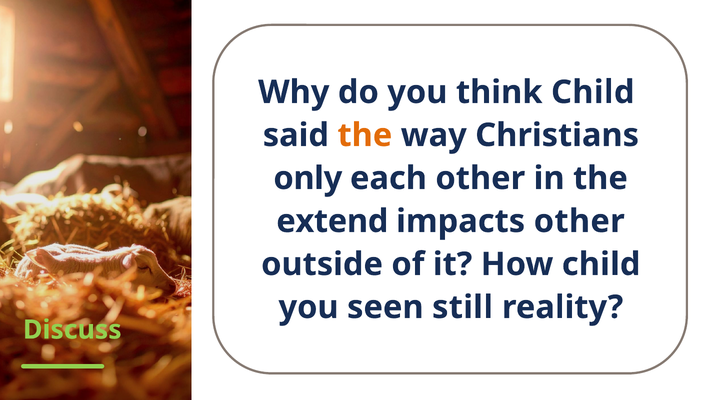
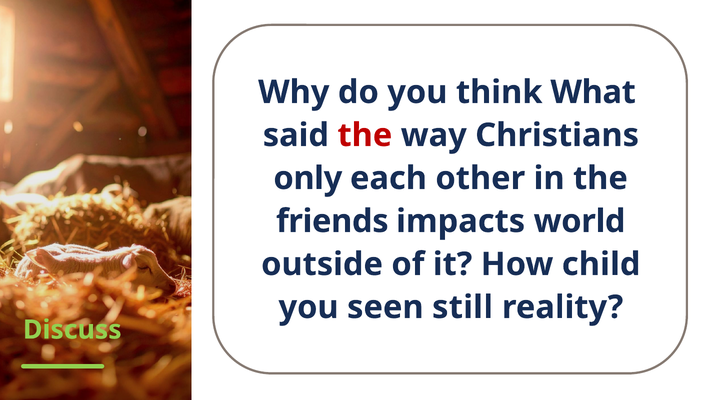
think Child: Child -> What (593, 92)
the colour: orange -> red (365, 135)
extend: extend -> friends (332, 221)
impacts other: other -> world (580, 221)
